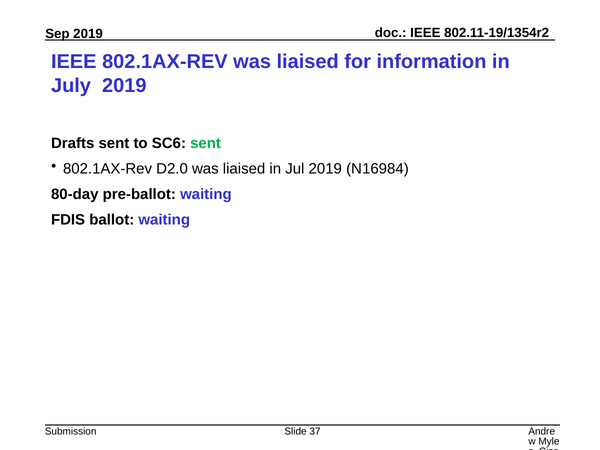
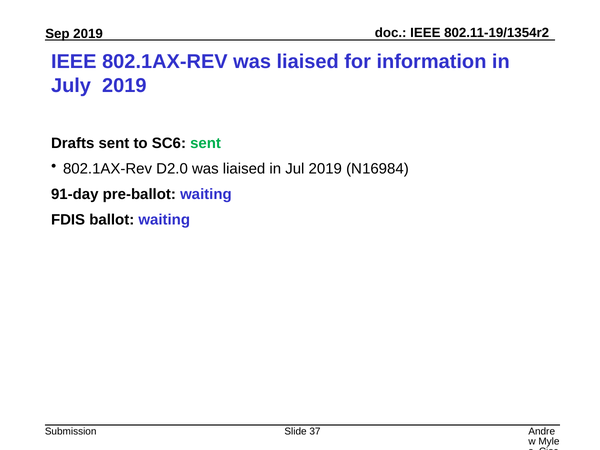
80-day: 80-day -> 91-day (75, 194)
